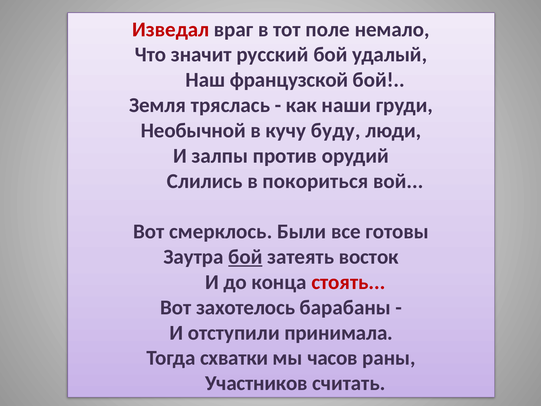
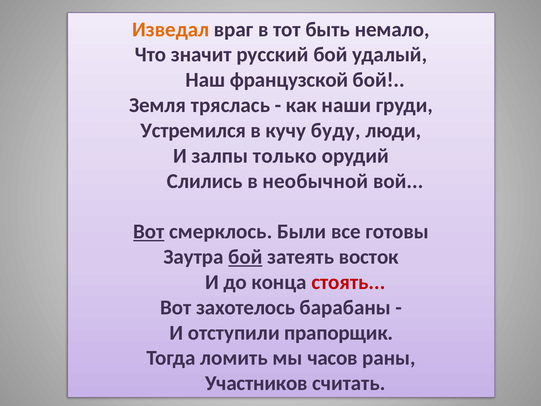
Изведал colour: red -> orange (171, 29)
поле: поле -> быть (328, 29)
Необычной: Необычной -> Устремился (193, 130)
против: против -> только (285, 156)
покориться: покориться -> необычной (315, 181)
Вот underline: none -> present (149, 232)
принимала: принимала -> прапорщик (339, 333)
схватки: схватки -> ломить (234, 358)
